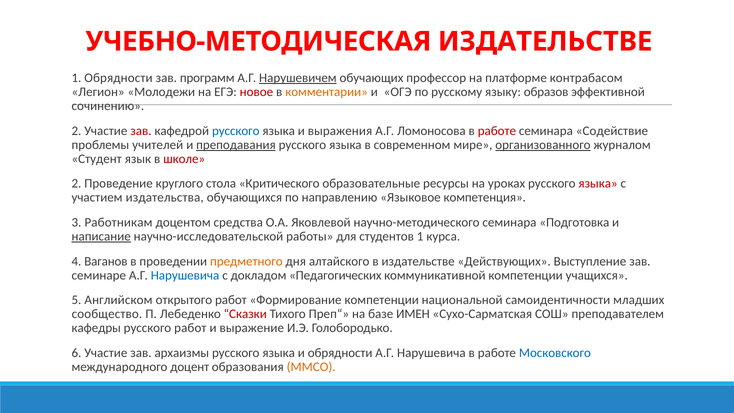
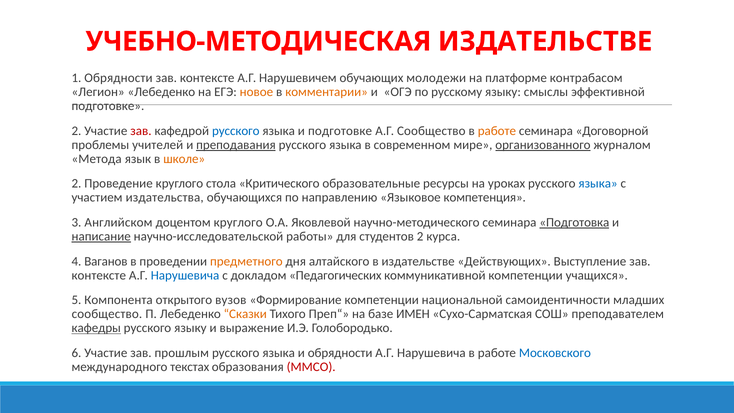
программ: программ -> контексте (207, 78)
Нарушевичем underline: present -> none (298, 78)
профессор: профессор -> молодежи (436, 78)
Легион Молодежи: Молодежи -> Лебеденко (161, 92)
новое colour: red -> orange (256, 92)
образов: образов -> смыслы (546, 92)
сочинению: сочинению -> подготовке (108, 106)
и выражения: выражения -> подготовке (340, 131)
А.Г Ломоносова: Ломоносова -> Сообщество (431, 131)
работе colour: red -> orange (497, 131)
Содействие: Содействие -> Договорной (612, 131)
Студент: Студент -> Метода (97, 159)
школе colour: red -> orange (184, 159)
языка colour: red -> blue (598, 184)
Работникам: Работникам -> Английском (118, 222)
доцентом средства: средства -> круглого (238, 222)
Подготовка underline: none -> present (574, 222)
студентов 1: 1 -> 2 (420, 236)
семинаре: семинаре -> контексте (99, 275)
Английском: Английском -> Компонента (119, 300)
открытого работ: работ -> вузов (231, 300)
Сказки colour: red -> orange (245, 314)
кафедры underline: none -> present (96, 328)
русского работ: работ -> языку (190, 328)
архаизмы: архаизмы -> прошлым (182, 353)
доцент: доцент -> текстах (190, 367)
ММСО colour: orange -> red (311, 367)
